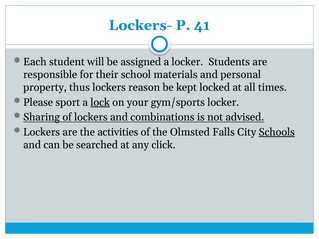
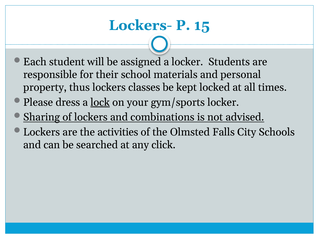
41: 41 -> 15 (202, 25)
reason: reason -> classes (144, 87)
sport: sport -> dress (68, 102)
Schools underline: present -> none (277, 132)
